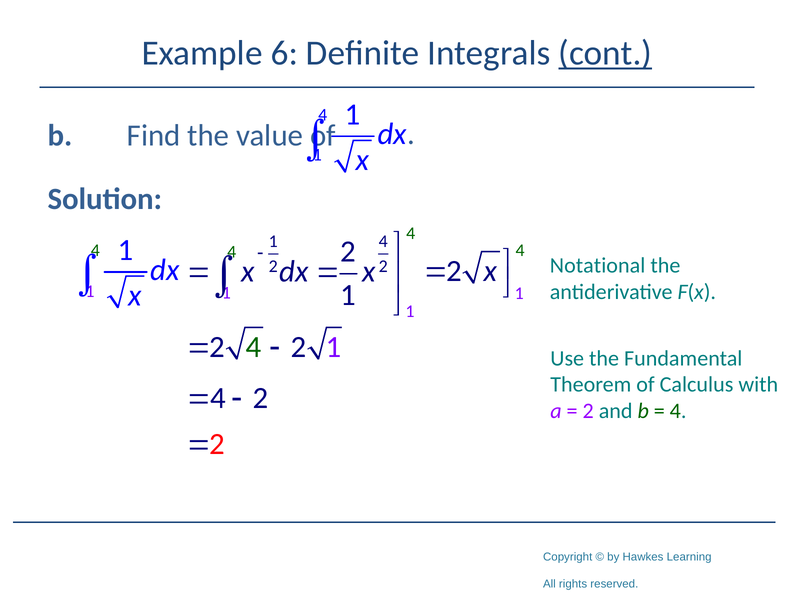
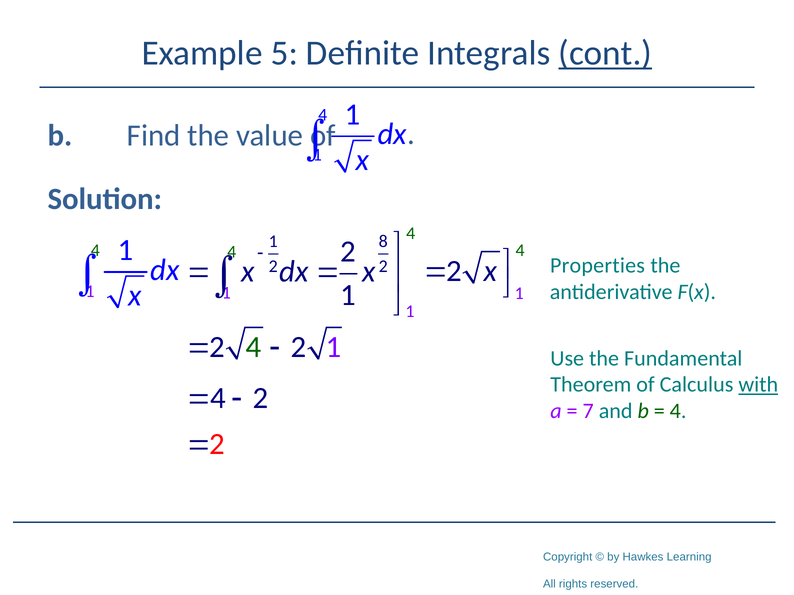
6: 6 -> 5 (284, 53)
4: 4 -> 8 (383, 242)
Notational: Notational -> Properties (598, 266)
with underline: none -> present (758, 385)
2: 2 -> 7 (588, 412)
